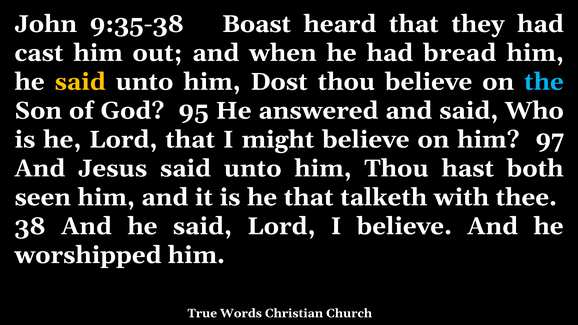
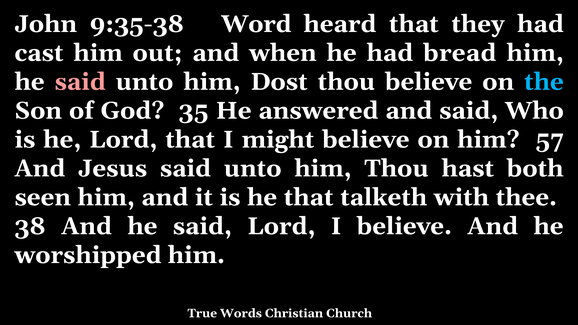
Boast: Boast -> Word (256, 24)
said colour: yellow -> pink (80, 82)
95: 95 -> 35 (193, 111)
97: 97 -> 57 (550, 140)
